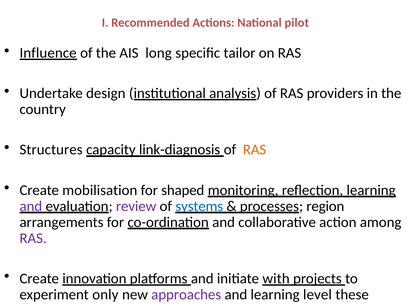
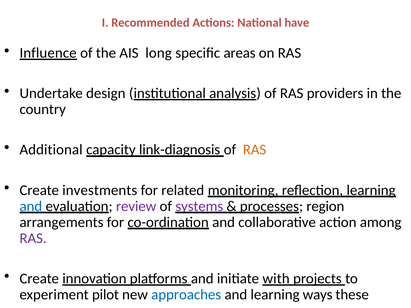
pilot: pilot -> have (297, 23)
tailor: tailor -> areas (240, 53)
Structures: Structures -> Additional (51, 150)
mobilisation: mobilisation -> investments (100, 190)
shaped: shaped -> related (183, 190)
and colour: purple -> blue (31, 206)
systems colour: blue -> purple (199, 206)
only: only -> pilot (106, 295)
approaches colour: purple -> blue (186, 295)
level: level -> ways (318, 295)
